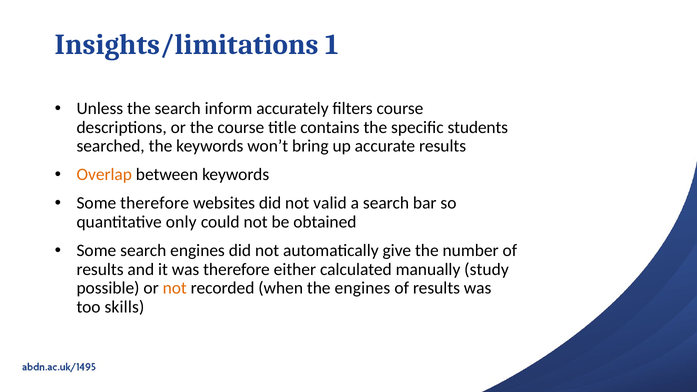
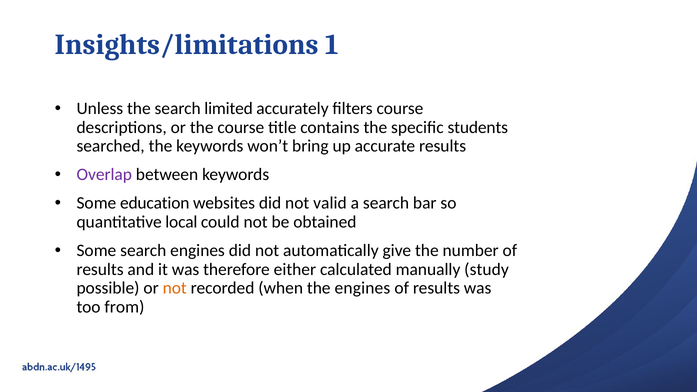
inform: inform -> limited (229, 109)
Overlap colour: orange -> purple (104, 175)
Some therefore: therefore -> education (155, 203)
only: only -> local (181, 222)
skills: skills -> from (124, 307)
